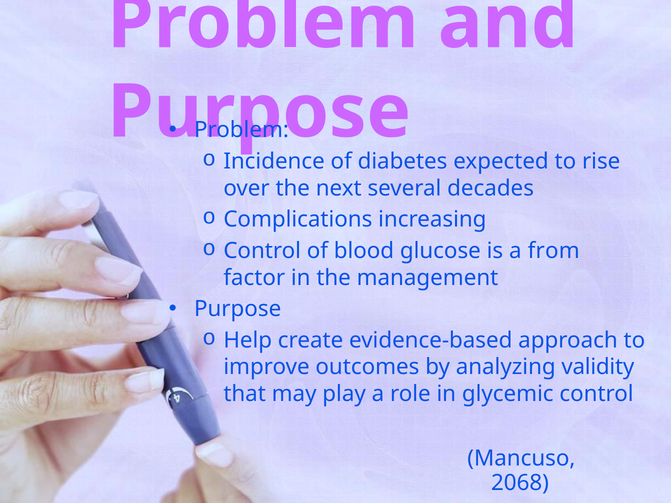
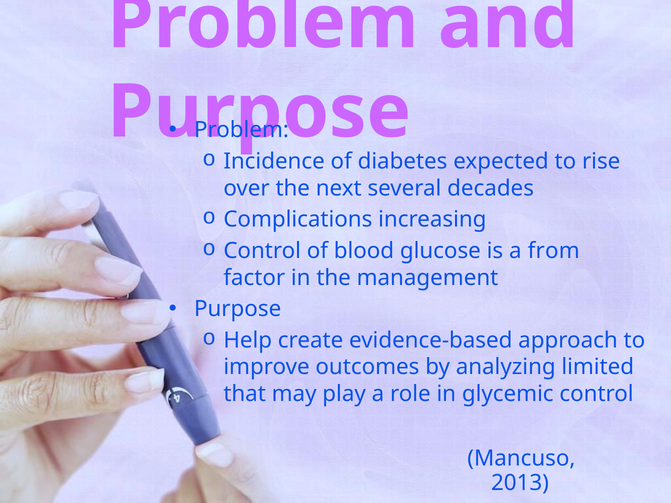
validity: validity -> limited (598, 367)
2068: 2068 -> 2013 (520, 483)
